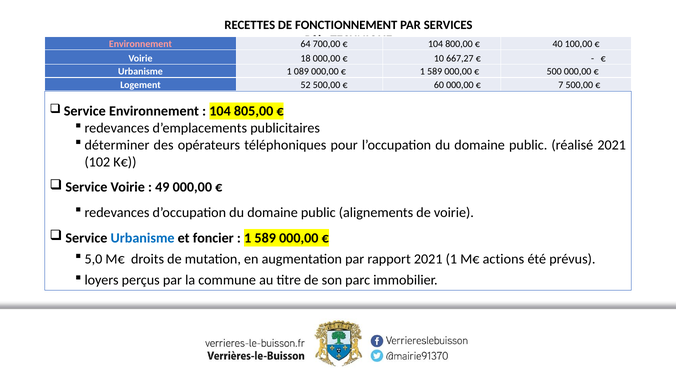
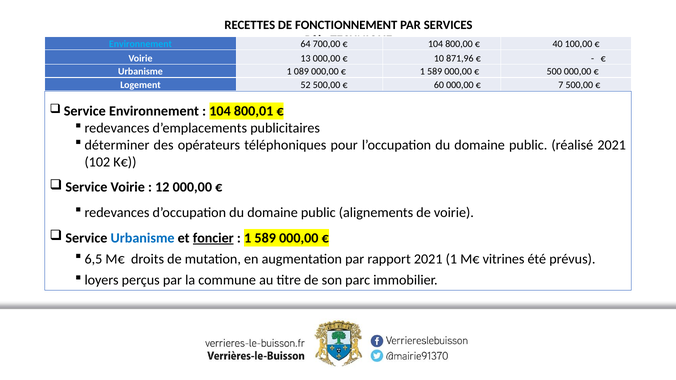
Environnement colour: pink -> light blue (140, 44)
18: 18 -> 13 (306, 58)
667,27: 667,27 -> 871,96 (460, 58)
805,00: 805,00 -> 800,01 (254, 111)
49: 49 -> 12 (162, 187)
foncier underline: none -> present (213, 238)
5,0: 5,0 -> 6,5 (93, 259)
actions: actions -> vitrines (504, 259)
